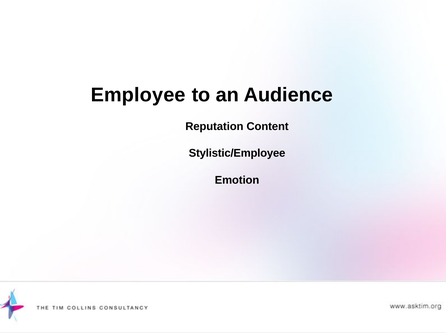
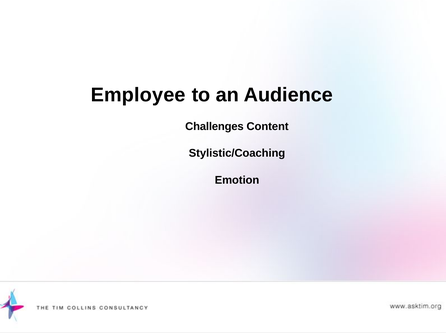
Reputation: Reputation -> Challenges (214, 126)
Stylistic/Employee: Stylistic/Employee -> Stylistic/Coaching (237, 153)
